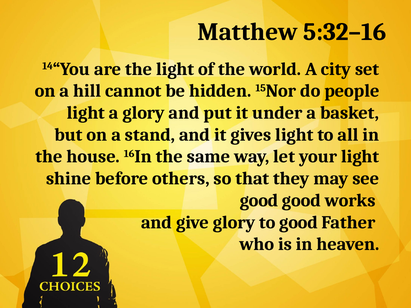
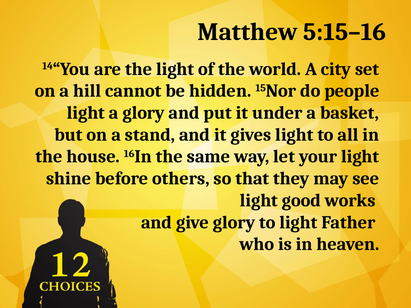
5:32–16: 5:32–16 -> 5:15–16 (345, 32)
good: good -> light (259, 201)
to good: good -> light (298, 223)
